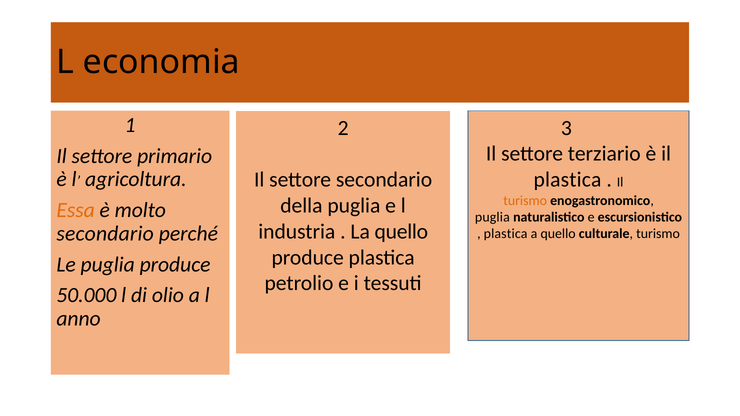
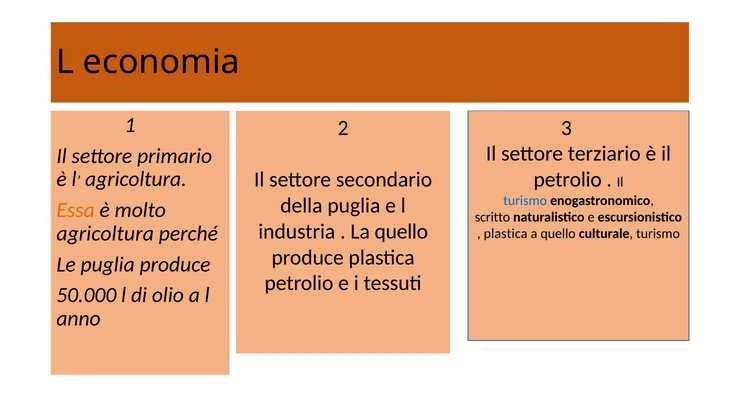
plastica: plastica -> petrolio (568, 180)
turismo colour: orange -> blue (525, 201)
puglia: puglia -> scritto (493, 217)
secondario: secondario -> agricoltura (105, 234)
